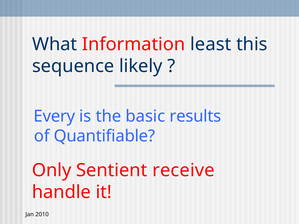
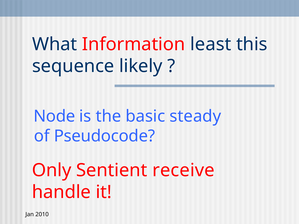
Every: Every -> Node (54, 116)
results: results -> steady (195, 116)
Quantifiable: Quantifiable -> Pseudocode (104, 136)
